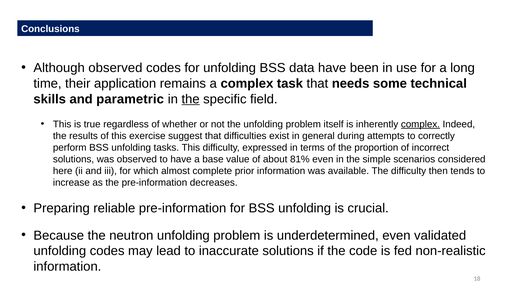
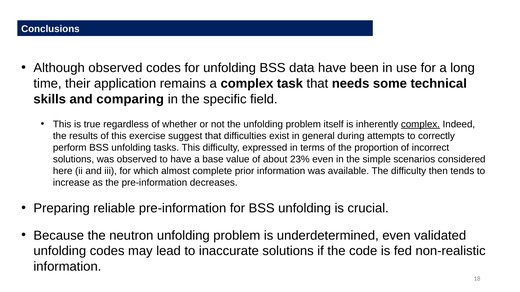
parametric: parametric -> comparing (130, 99)
the underline: present -> none (191, 99)
81%: 81% -> 23% (300, 160)
